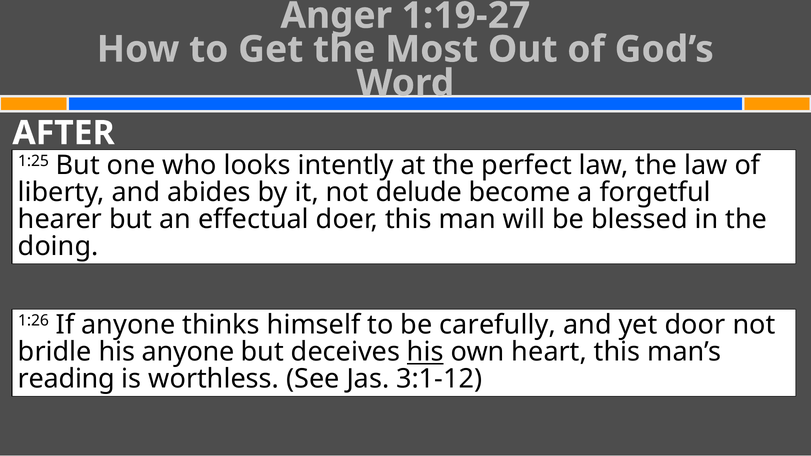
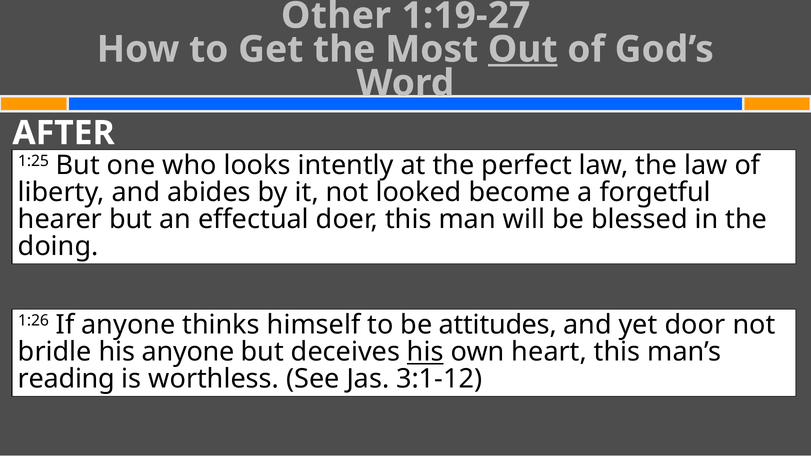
Anger: Anger -> Other (336, 16)
Out underline: none -> present (523, 49)
delude: delude -> looked (419, 193)
carefully: carefully -> attitudes (498, 325)
